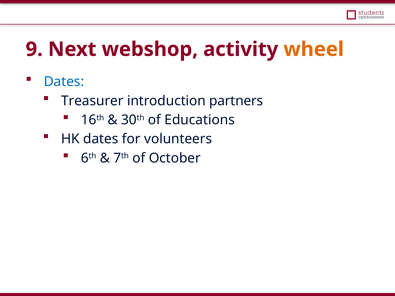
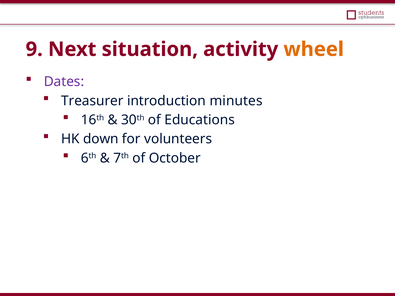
webshop: webshop -> situation (150, 49)
Dates colour: blue -> purple (64, 82)
partners: partners -> minutes (236, 101)
HK dates: dates -> down (101, 139)
